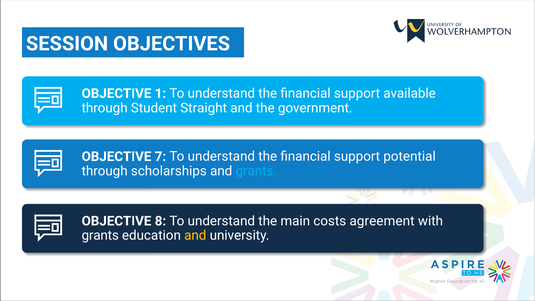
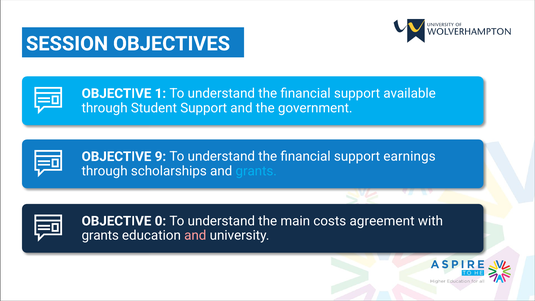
Student Straight: Straight -> Support (204, 108)
7: 7 -> 9 (160, 157)
potential: potential -> earnings (410, 157)
8: 8 -> 0 (160, 221)
and colour: yellow -> pink (195, 235)
